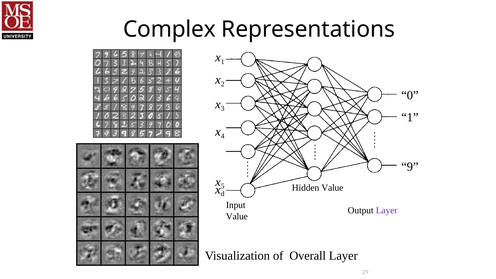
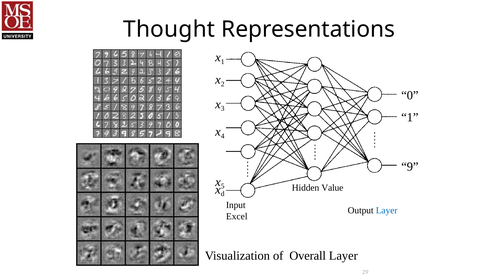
Complex: Complex -> Thought (169, 29)
Layer colour: purple -> blue (387, 210)
Value: Value -> Excel (237, 216)
